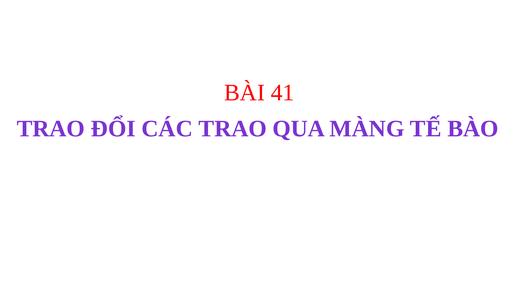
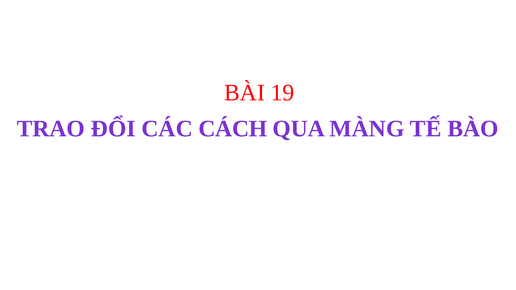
41: 41 -> 19 (283, 93)
CÁC TRAO: TRAO -> CÁCH (233, 129)
